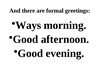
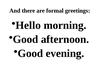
Ways: Ways -> Hello (28, 25)
